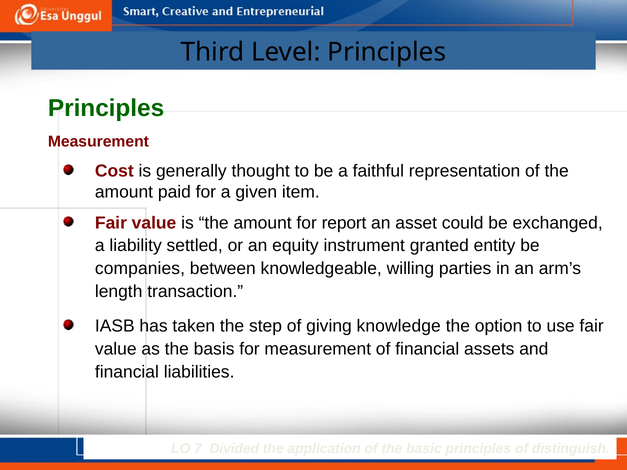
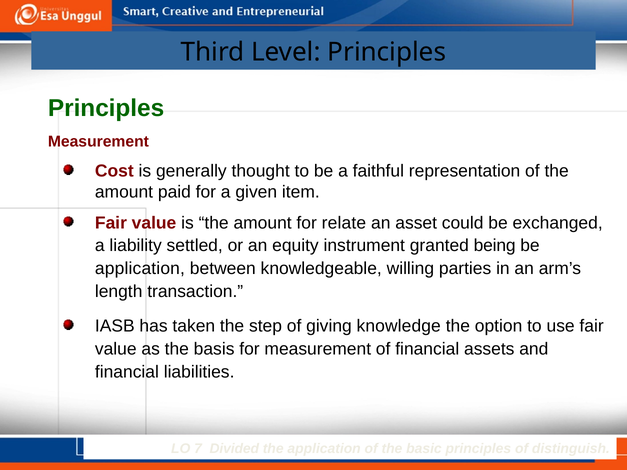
report: report -> relate (344, 223)
entity: entity -> being (495, 246)
companies: companies -> application (140, 269)
